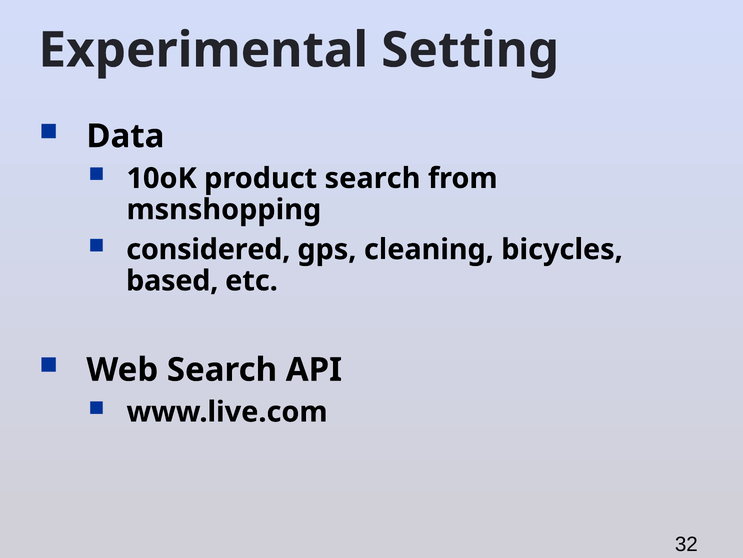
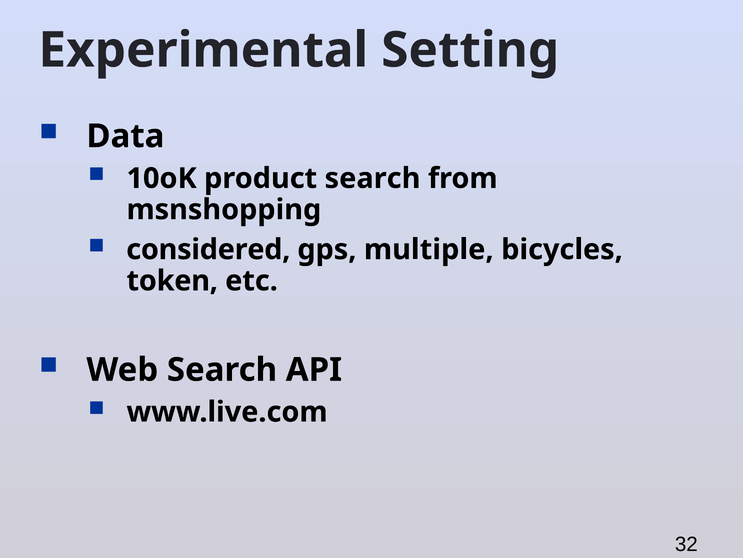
cleaning: cleaning -> multiple (429, 249)
based: based -> token (172, 280)
